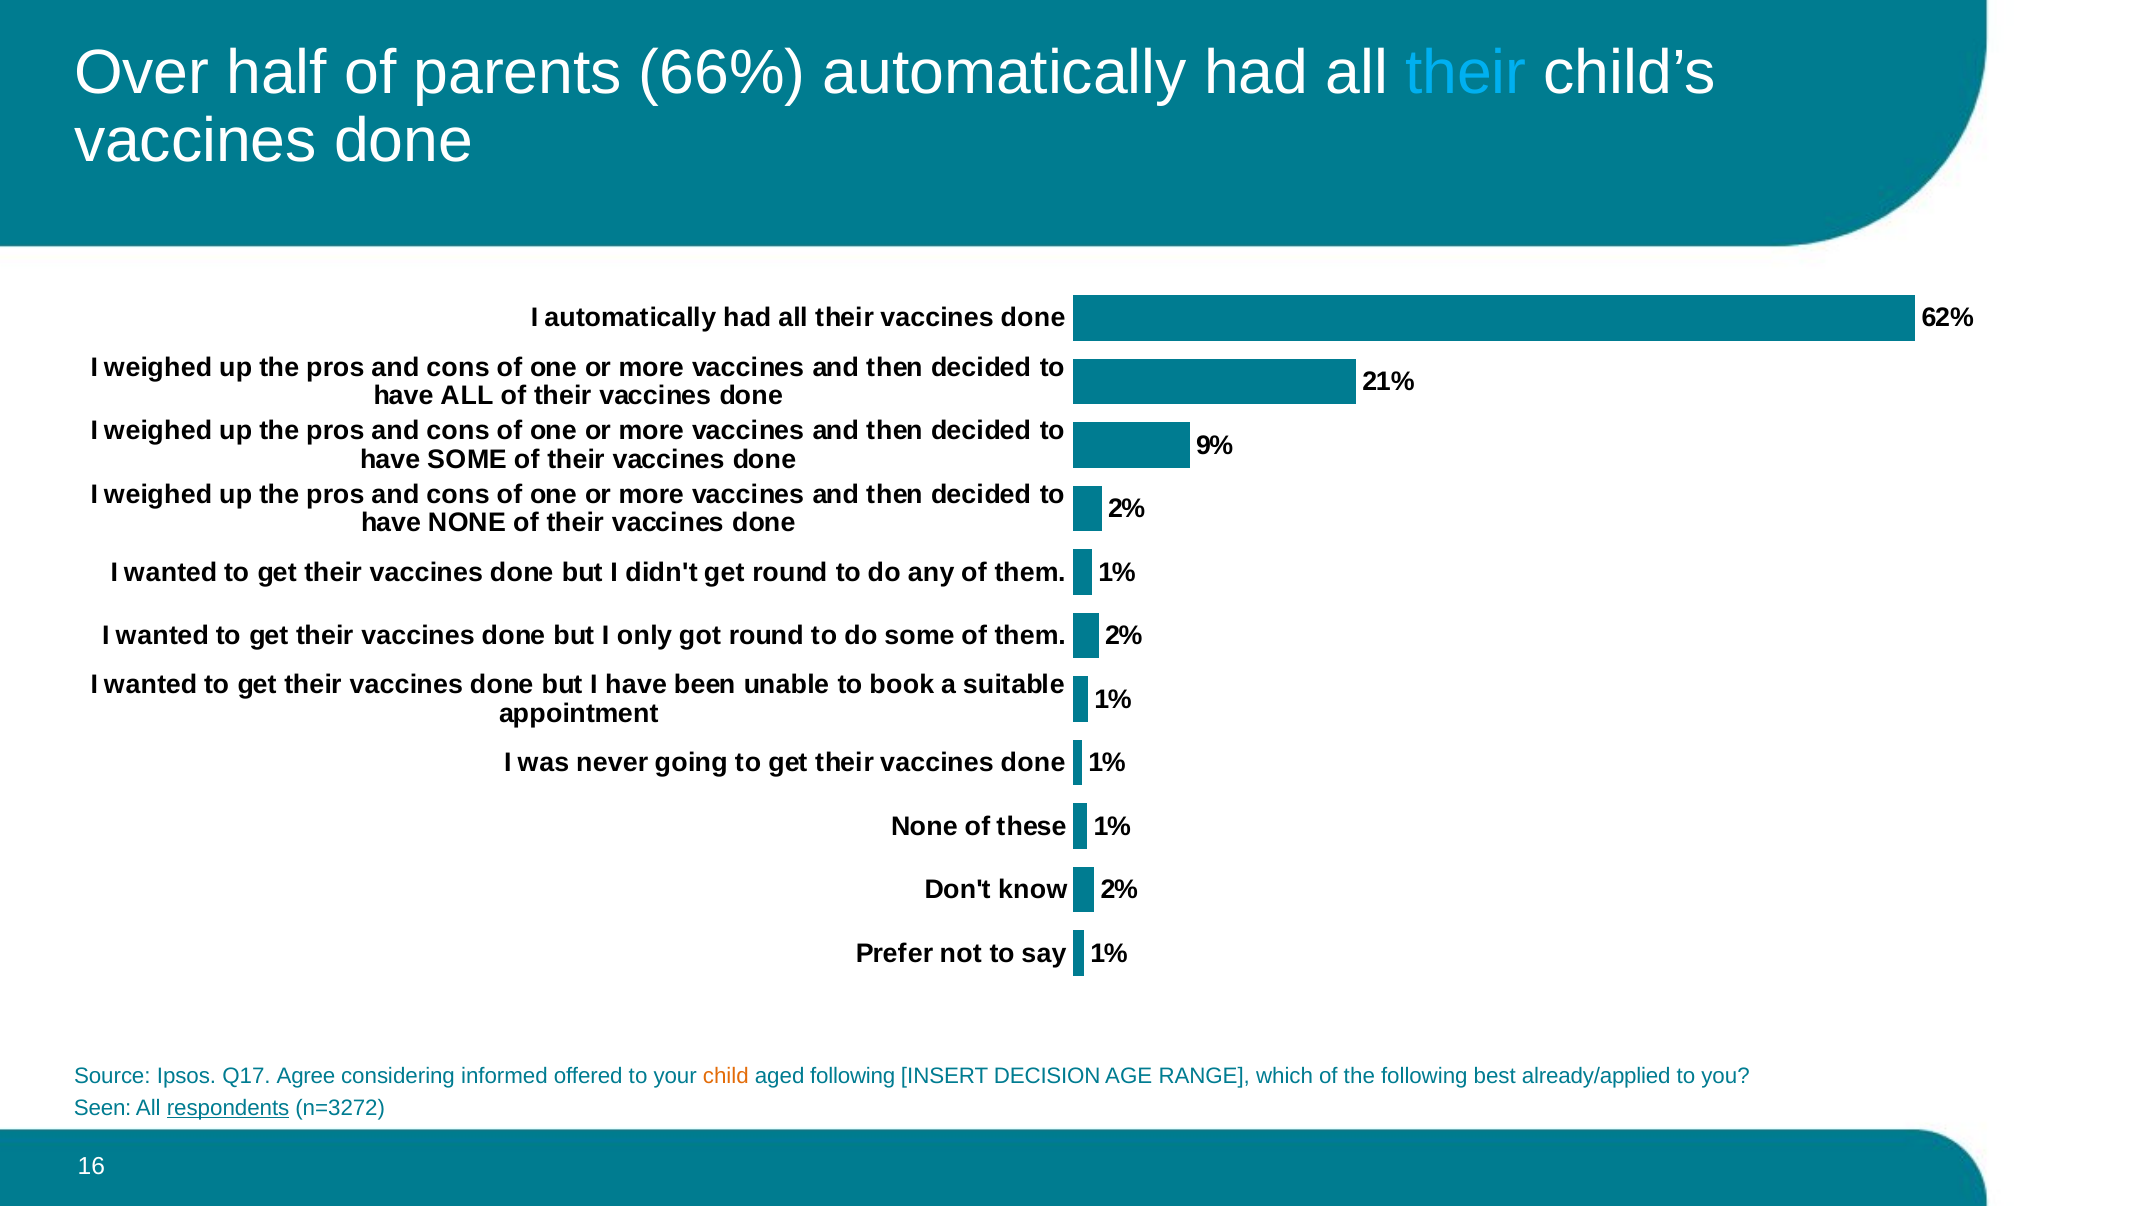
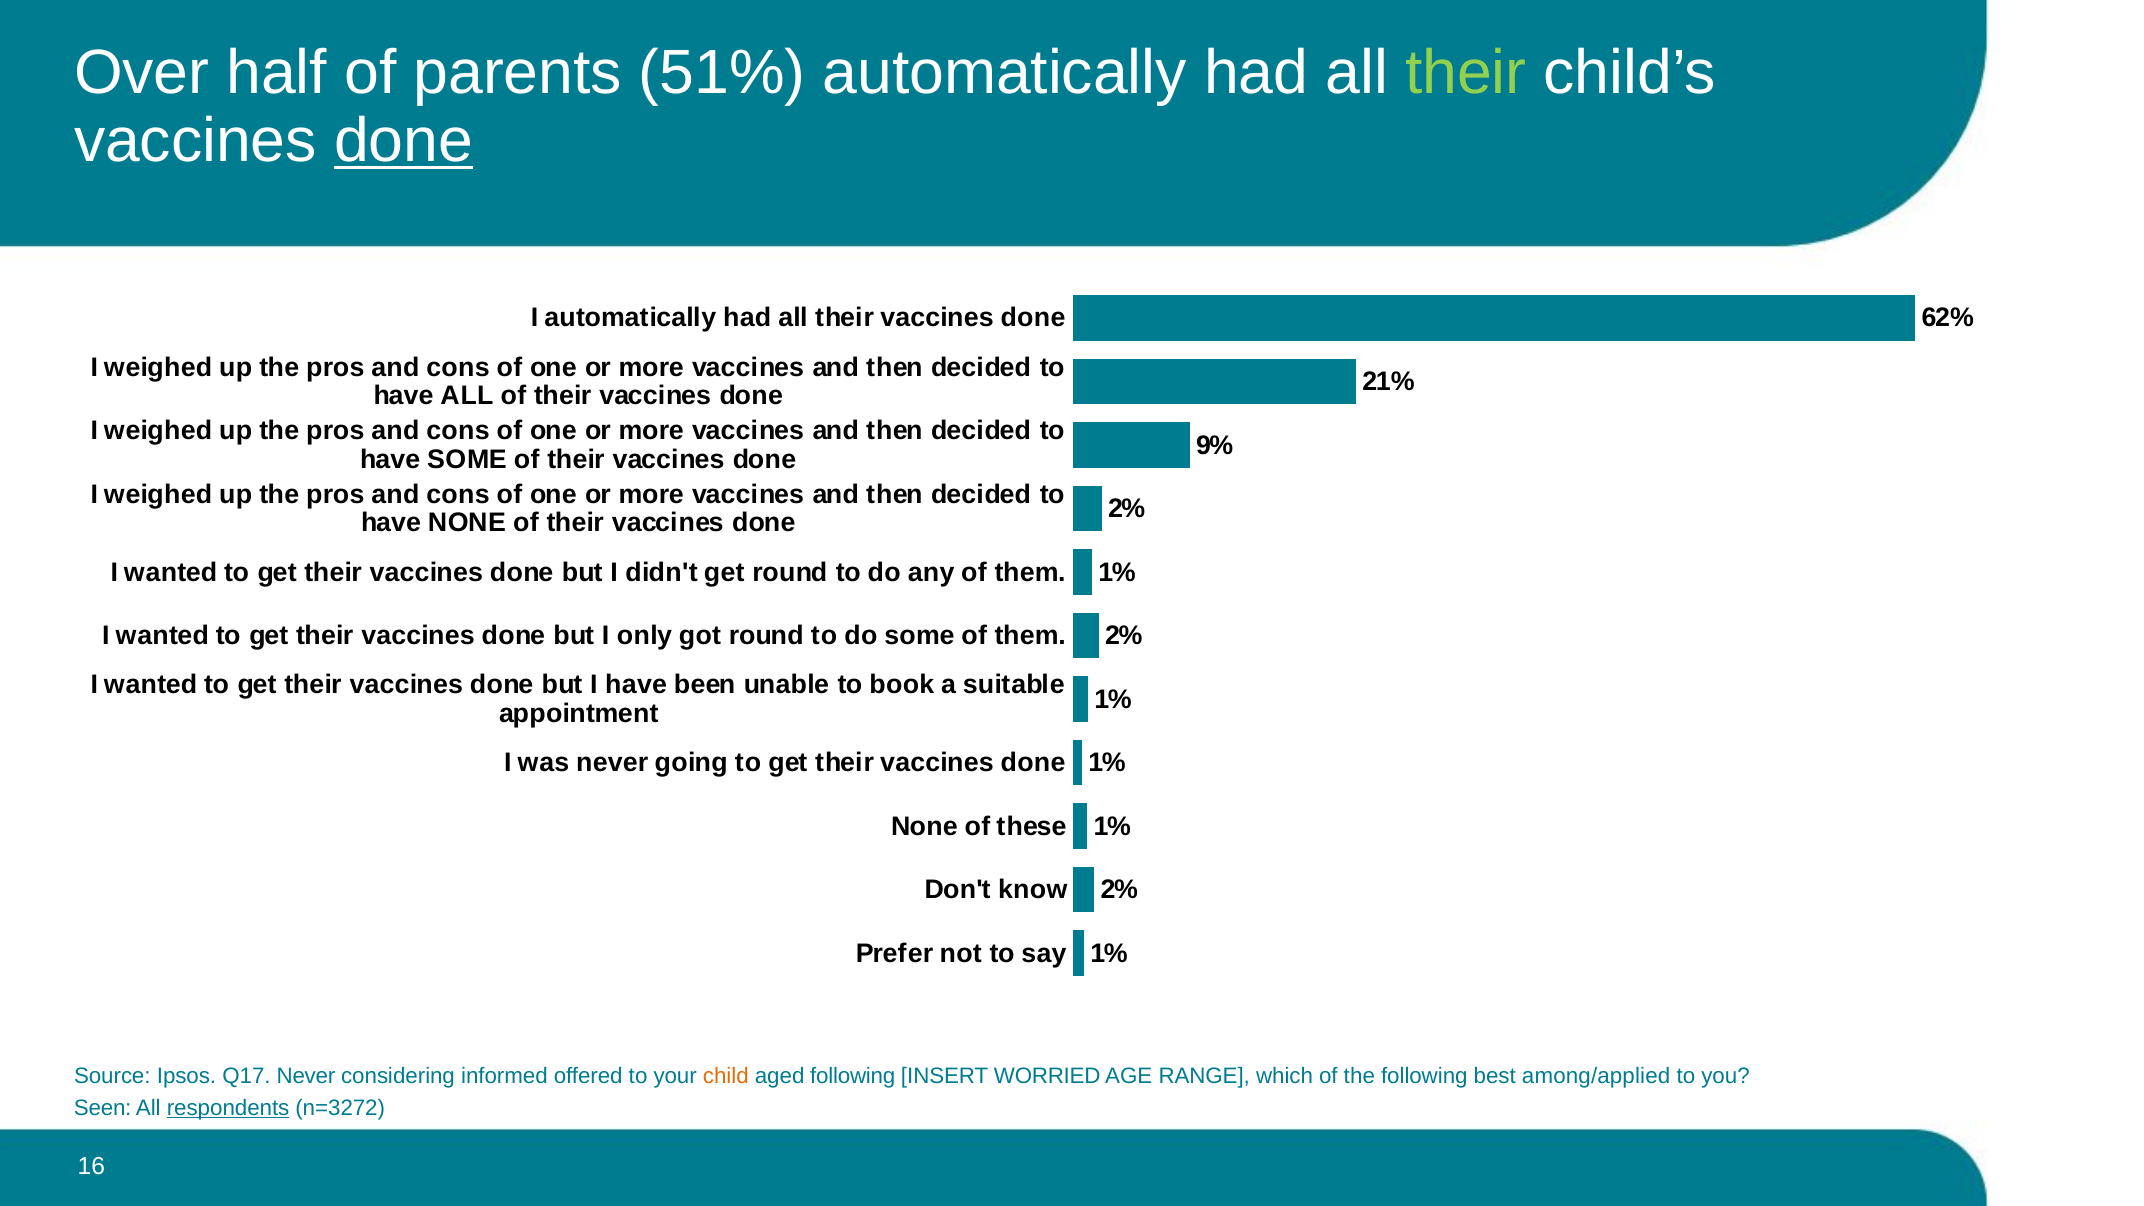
66%: 66% -> 51% (722, 73)
their colour: light blue -> light green (1466, 73)
done underline: none -> present (404, 141)
Q17 Agree: Agree -> Never (306, 1076)
DECISION: DECISION -> WORRIED (1047, 1076)
already/applied: already/applied -> among/applied (1596, 1076)
